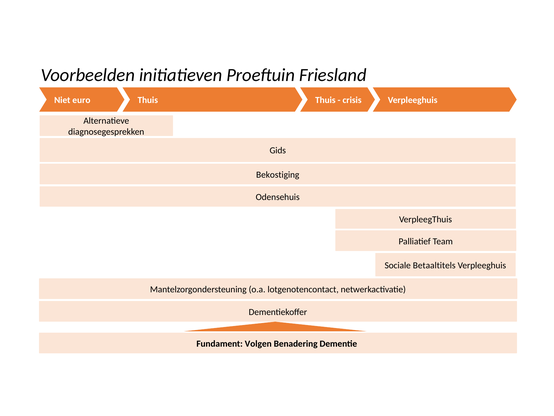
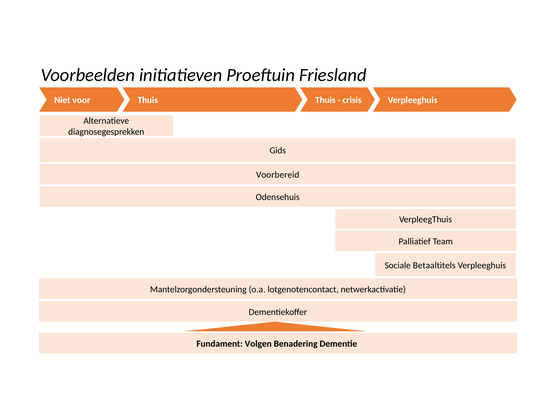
euro: euro -> voor (81, 100)
Bekostiging: Bekostiging -> Voorbereid (278, 174)
